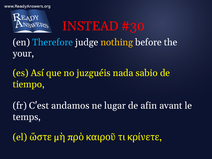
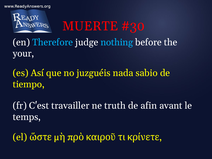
INSTEAD: INSTEAD -> MUERTE (90, 26)
nothing colour: yellow -> light blue (117, 42)
andamos: andamos -> travailler (70, 106)
lugar: lugar -> truth (115, 106)
